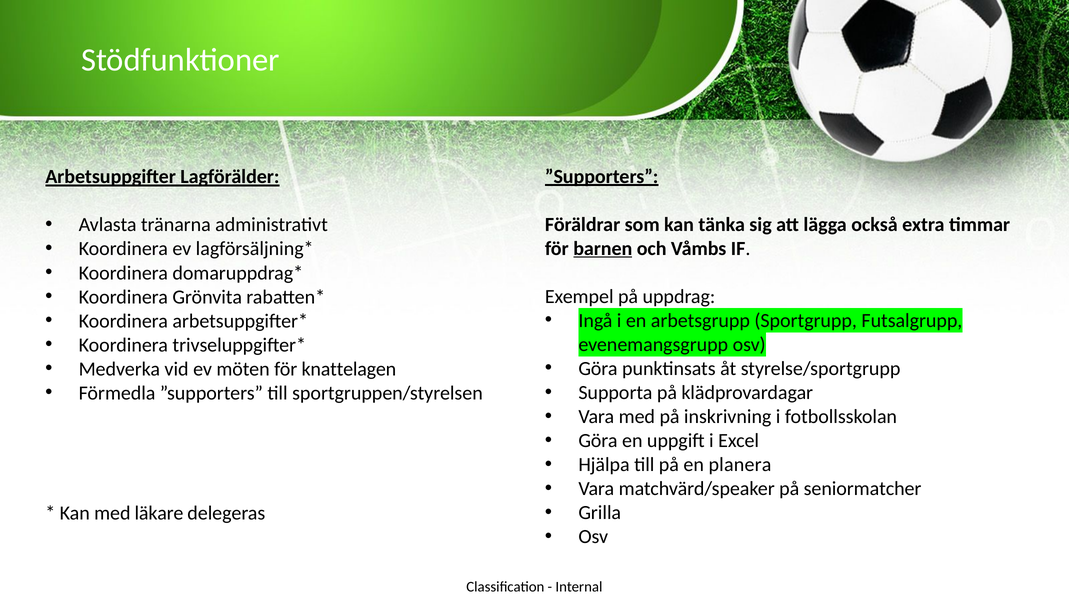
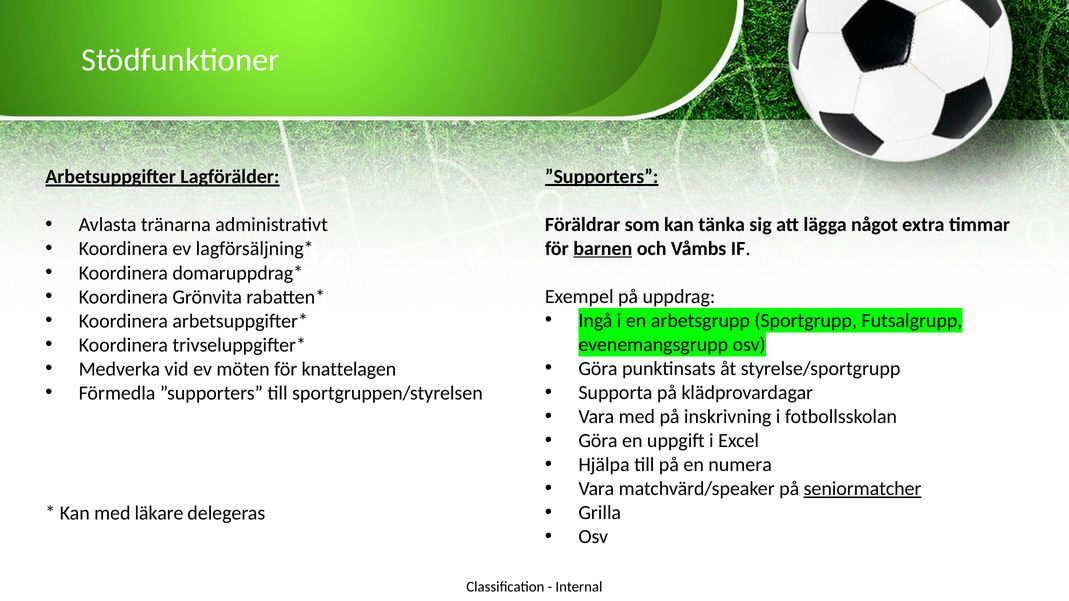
också: också -> något (875, 225)
planera: planera -> numera (740, 465)
seniormatcher underline: none -> present (863, 489)
